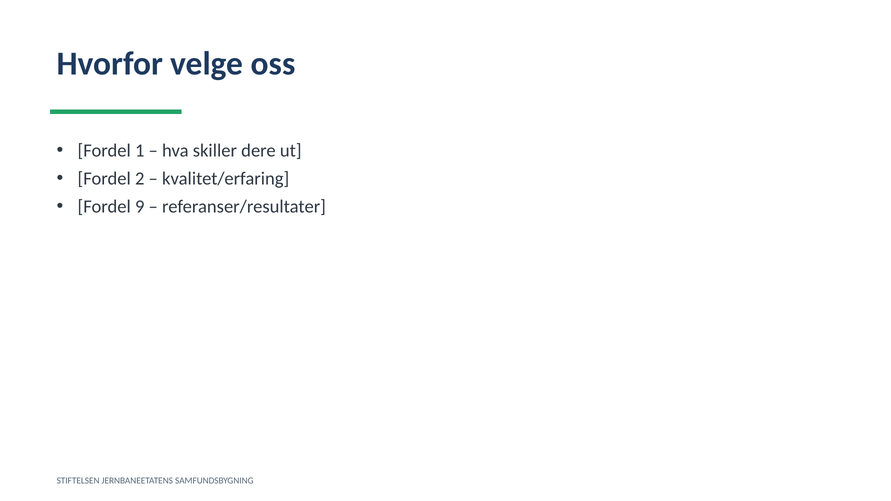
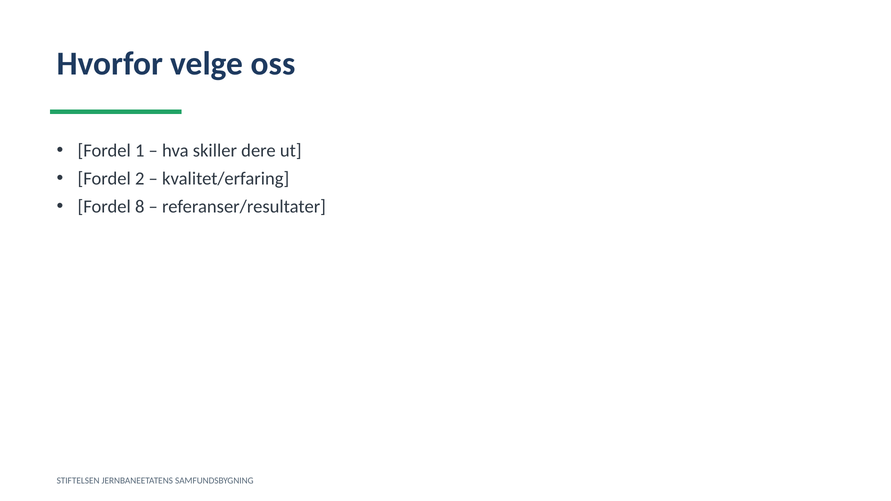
9: 9 -> 8 (140, 207)
